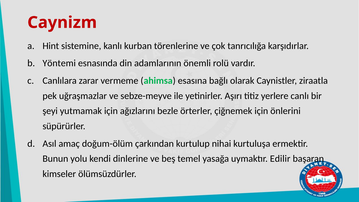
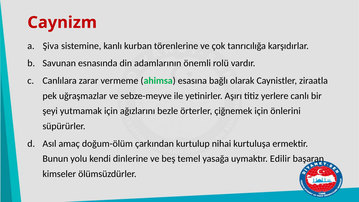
Hint: Hint -> Şiva (51, 46)
Yöntemi: Yöntemi -> Savunan (59, 63)
